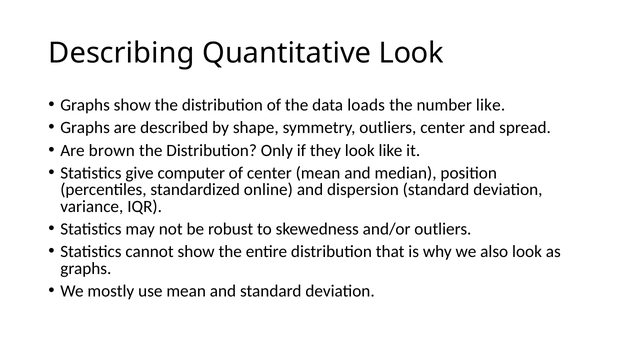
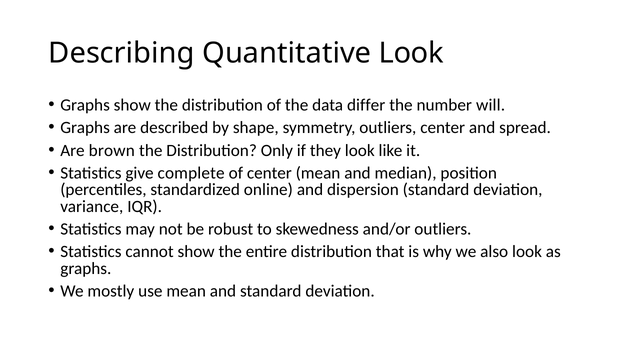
loads: loads -> differ (366, 105)
number like: like -> will (491, 105)
computer: computer -> complete (191, 173)
